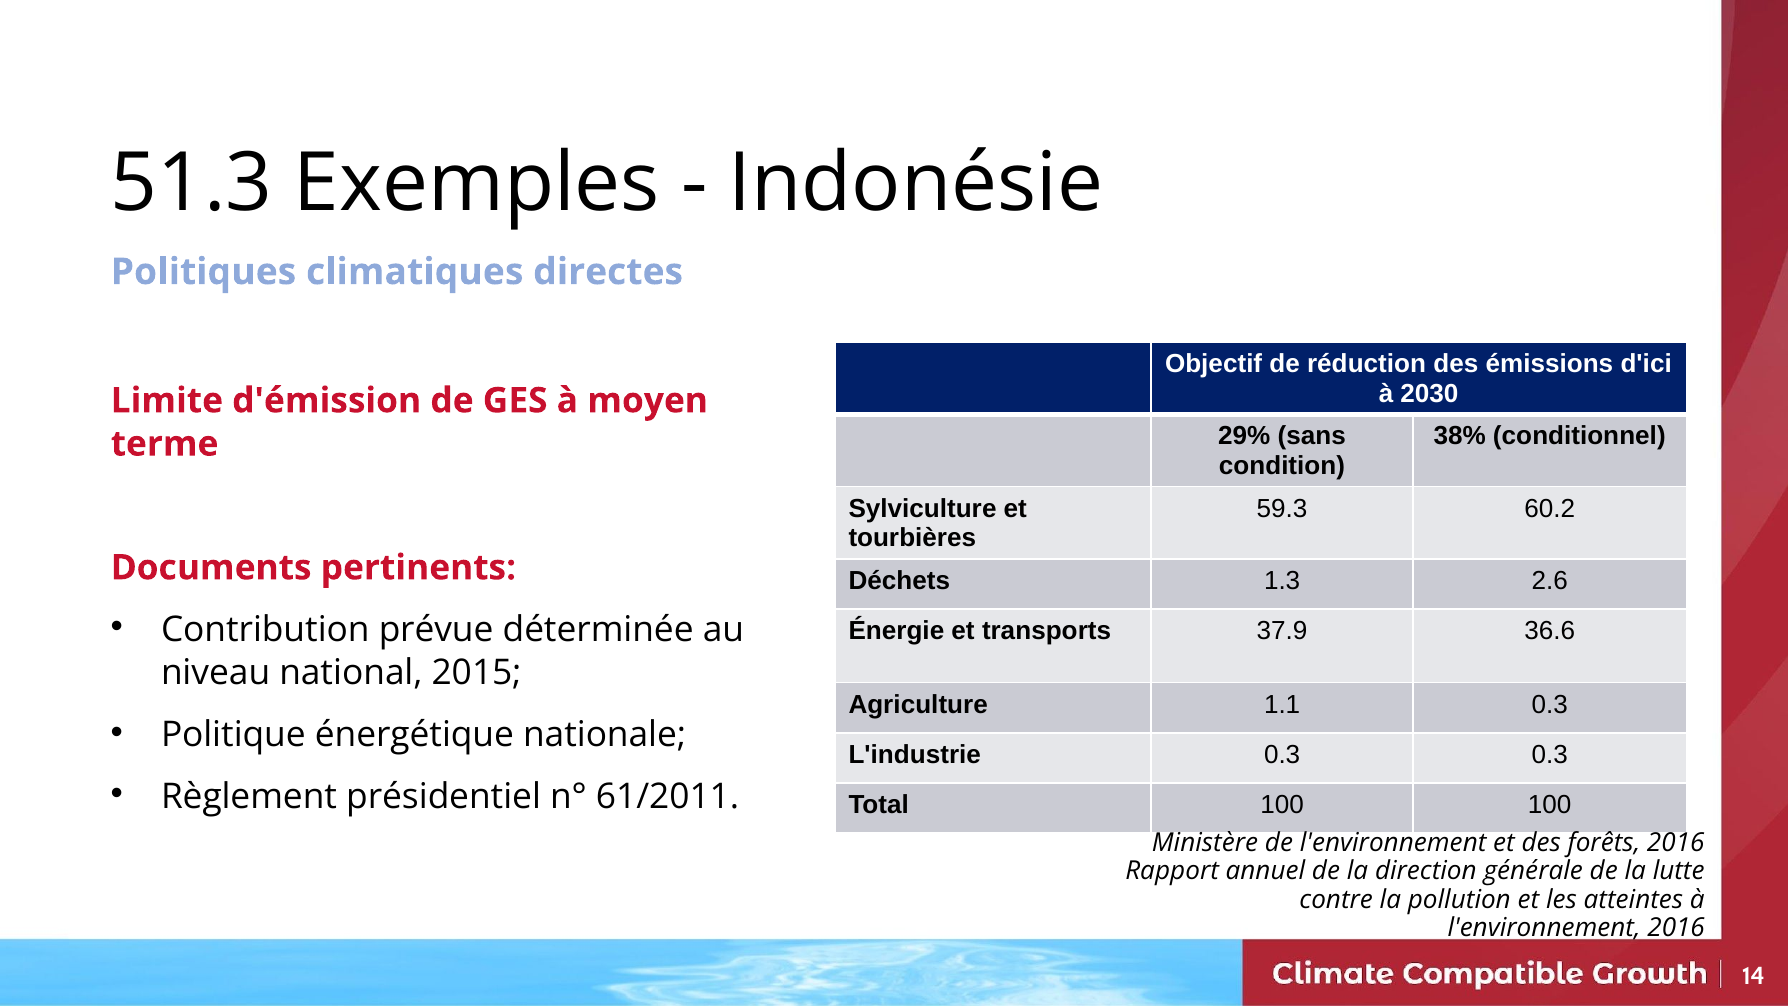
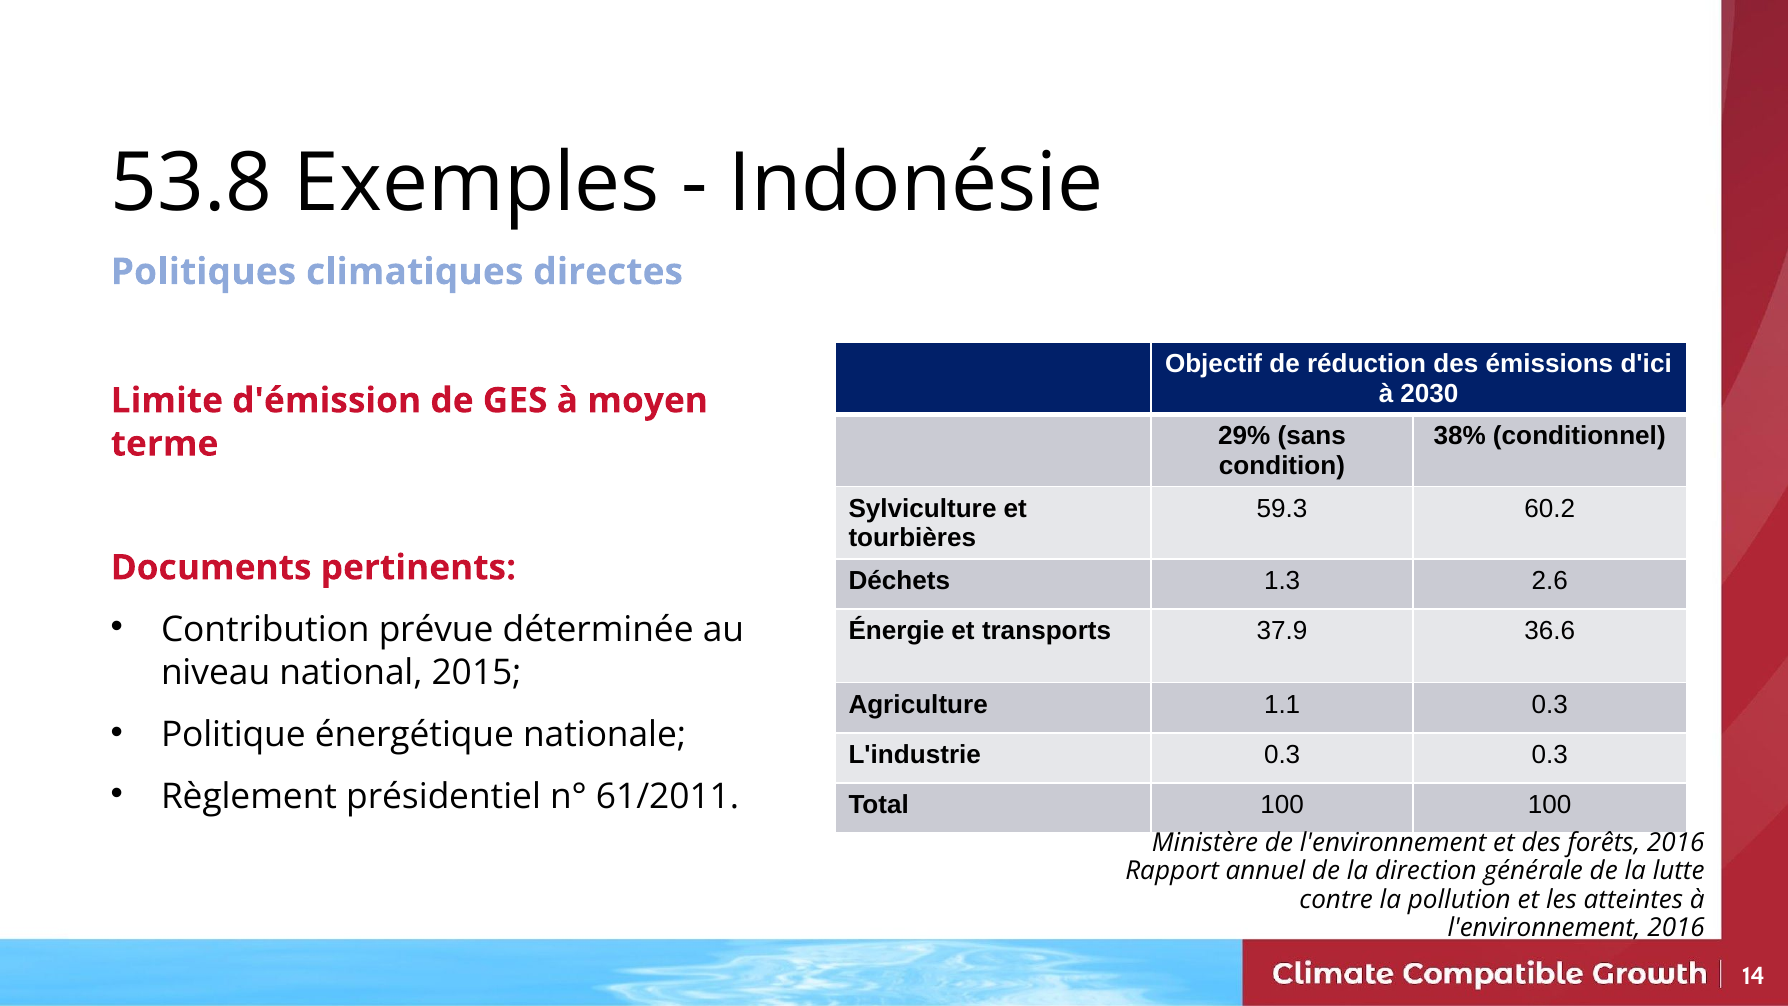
51.3: 51.3 -> 53.8 (192, 184)
